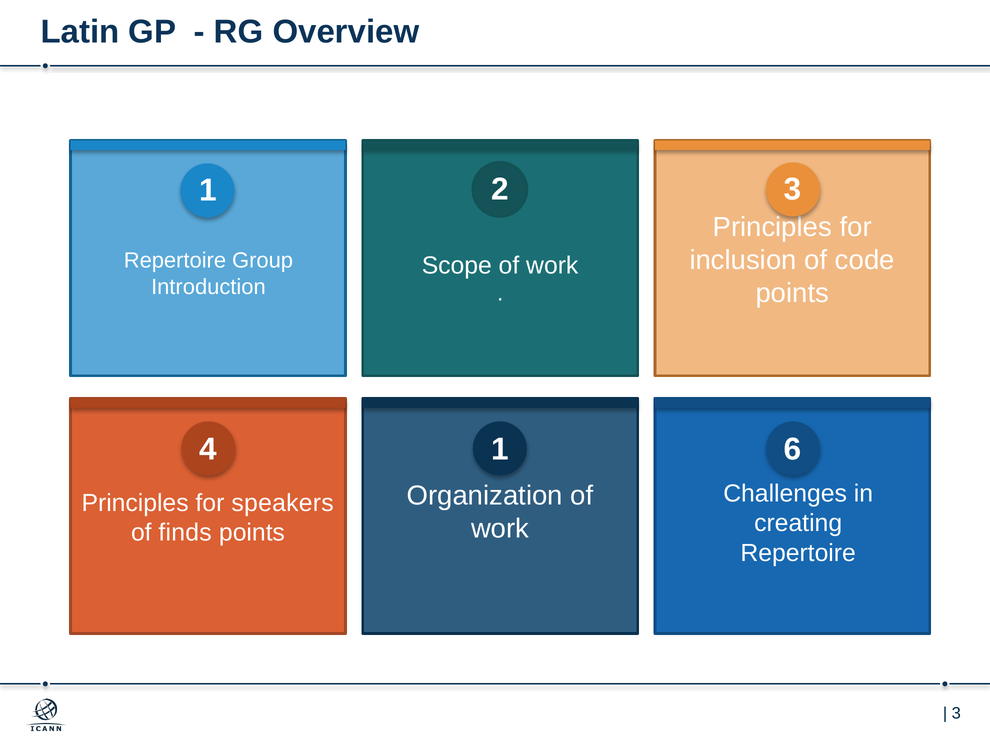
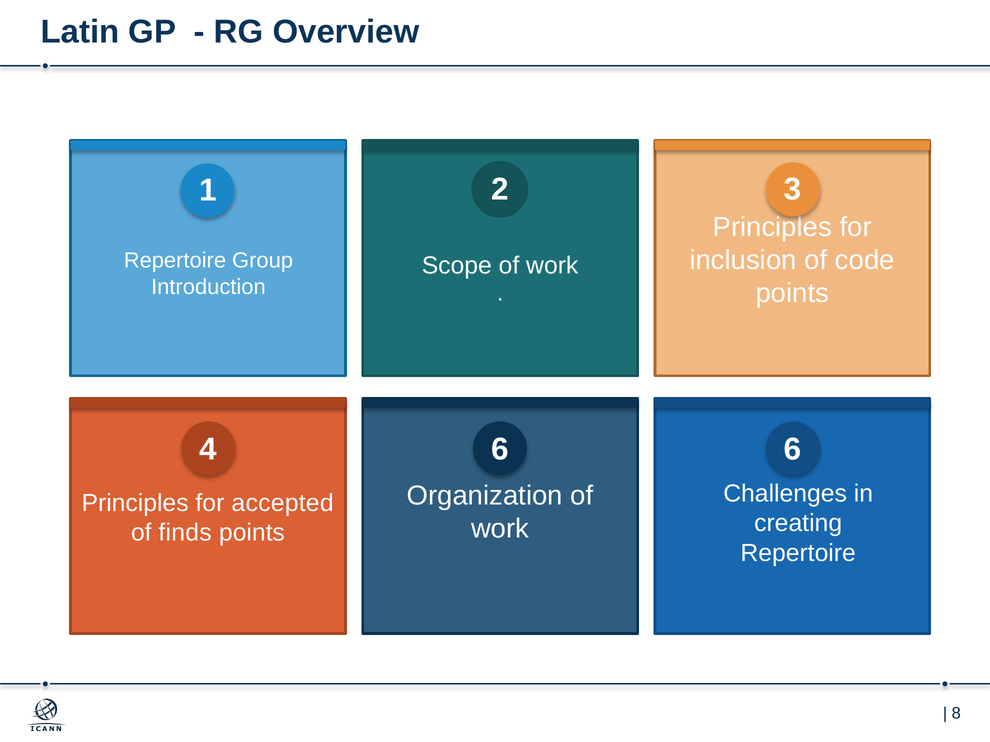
4 1: 1 -> 6 (500, 449)
speakers: speakers -> accepted (283, 503)
3: 3 -> 8 (956, 714)
